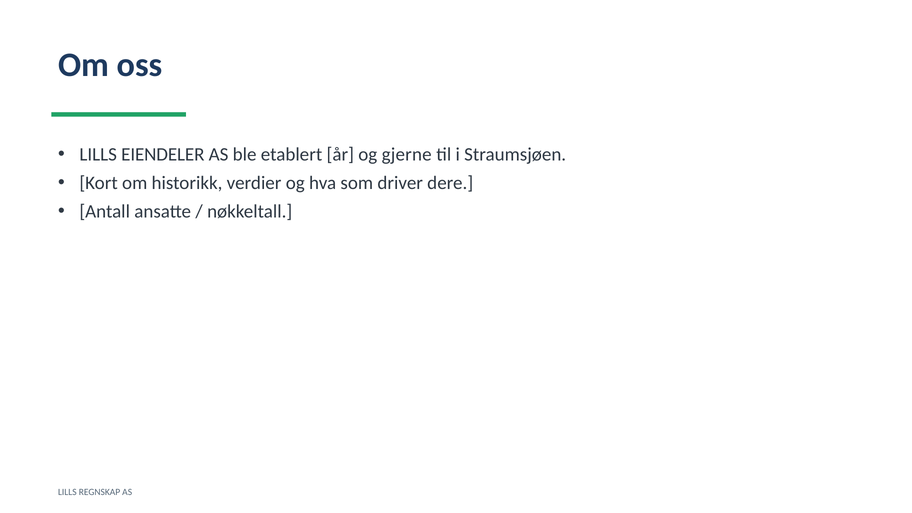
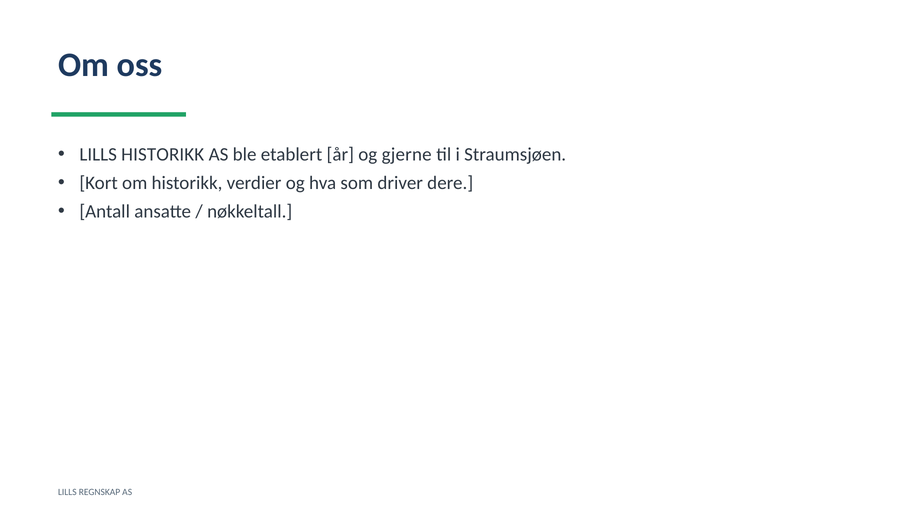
LILLS EIENDELER: EIENDELER -> HISTORIKK (163, 154)
